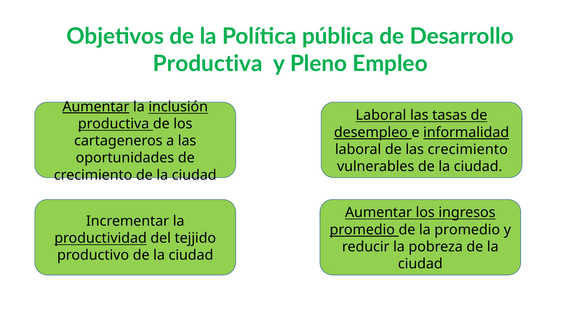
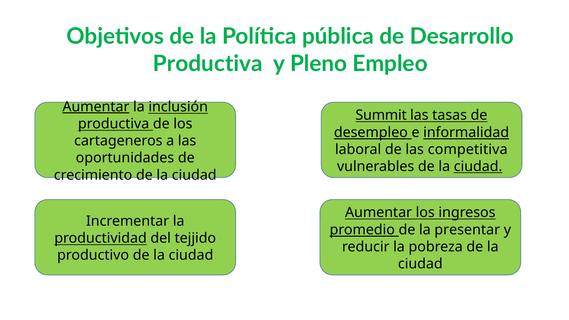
Laboral: Laboral -> Summit (381, 115)
las crecimiento: crecimiento -> competitiva (468, 149)
ciudad underline: none -> present (478, 167)
la promedio: promedio -> presentar (467, 230)
